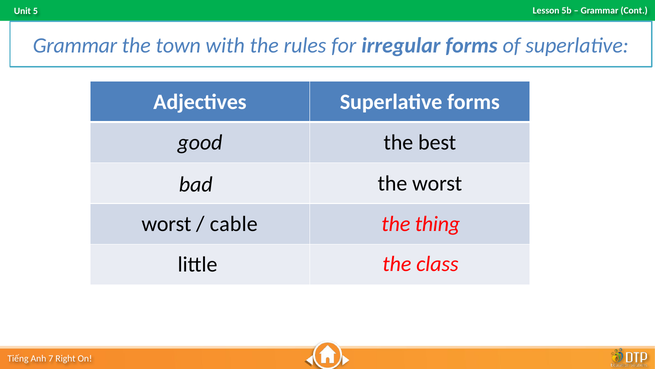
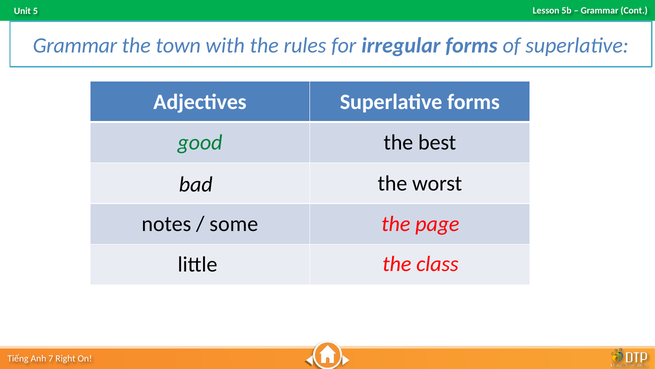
good colour: black -> green (200, 142)
worst: worst -> notes (166, 224)
cable: cable -> some (234, 224)
thing: thing -> page (437, 224)
